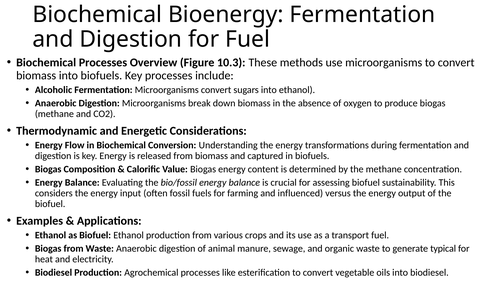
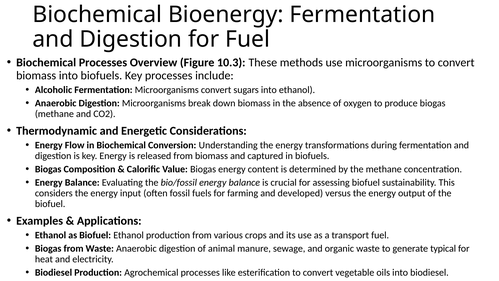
influenced: influenced -> developed (300, 193)
